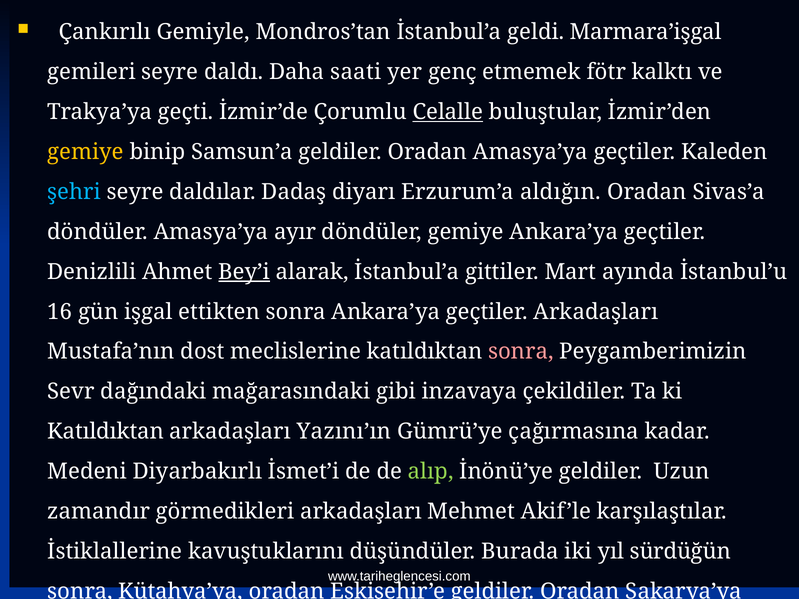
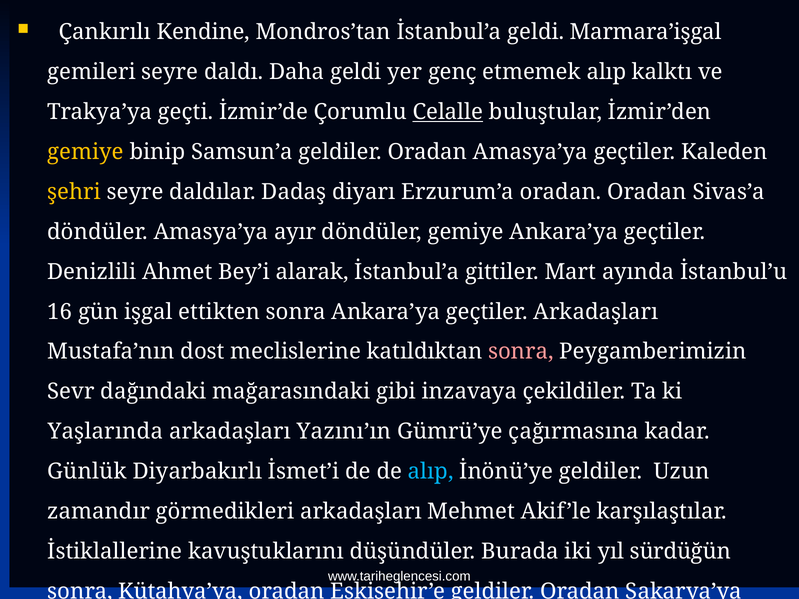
Çankırılı Gemiyle: Gemiyle -> Kendine (203, 32)
Daha saati: saati -> geldi (356, 72)
etmemek fötr: fötr -> alıp (607, 72)
şehri colour: light blue -> yellow (74, 192)
Erzurum’a aldığın: aldığın -> oradan (561, 192)
Bey’i underline: present -> none (244, 272)
Katıldıktan: Katıldıktan -> Yaşlarında (105, 432)
Medeni: Medeni -> Günlük (87, 472)
alıp colour: light green -> light blue (431, 472)
